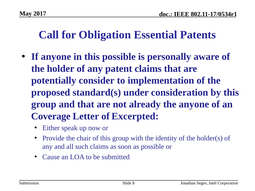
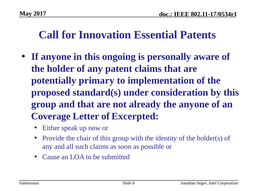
Obligation: Obligation -> Innovation (105, 35)
this possible: possible -> ongoing (119, 57)
consider: consider -> primary (97, 81)
